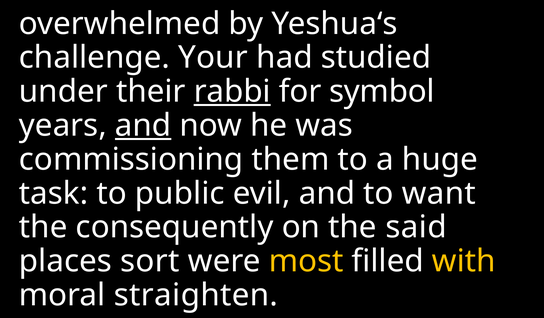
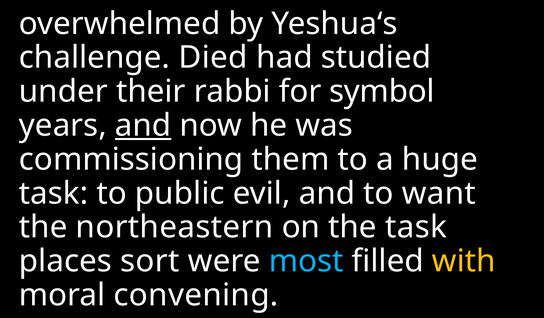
Your: Your -> Died (213, 58)
rabbi underline: present -> none (232, 92)
consequently: consequently -> northeastern (174, 228)
the said: said -> task (416, 228)
most colour: yellow -> light blue (306, 262)
straighten: straighten -> convening (196, 296)
